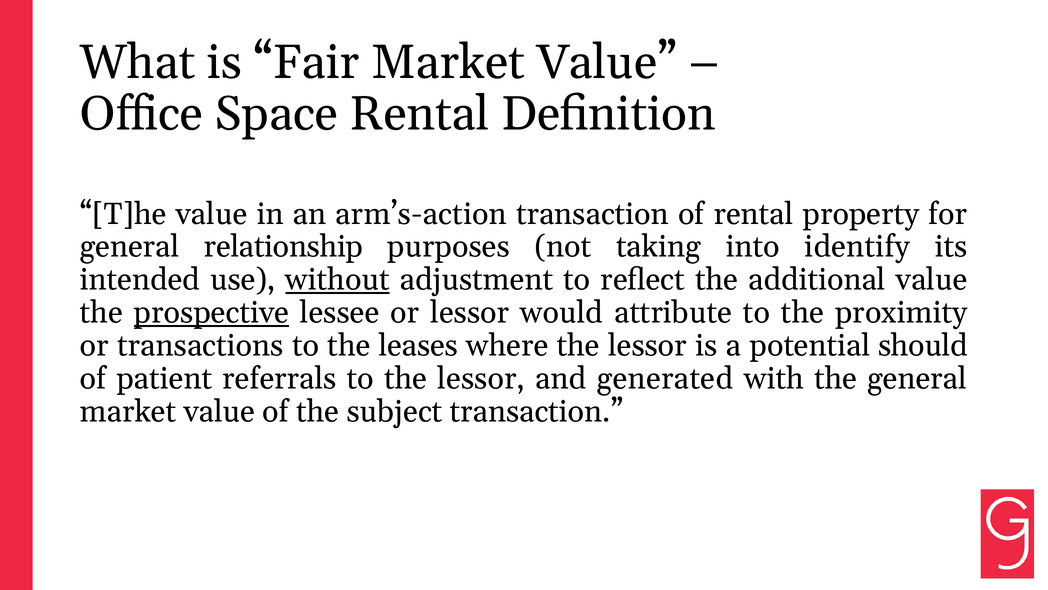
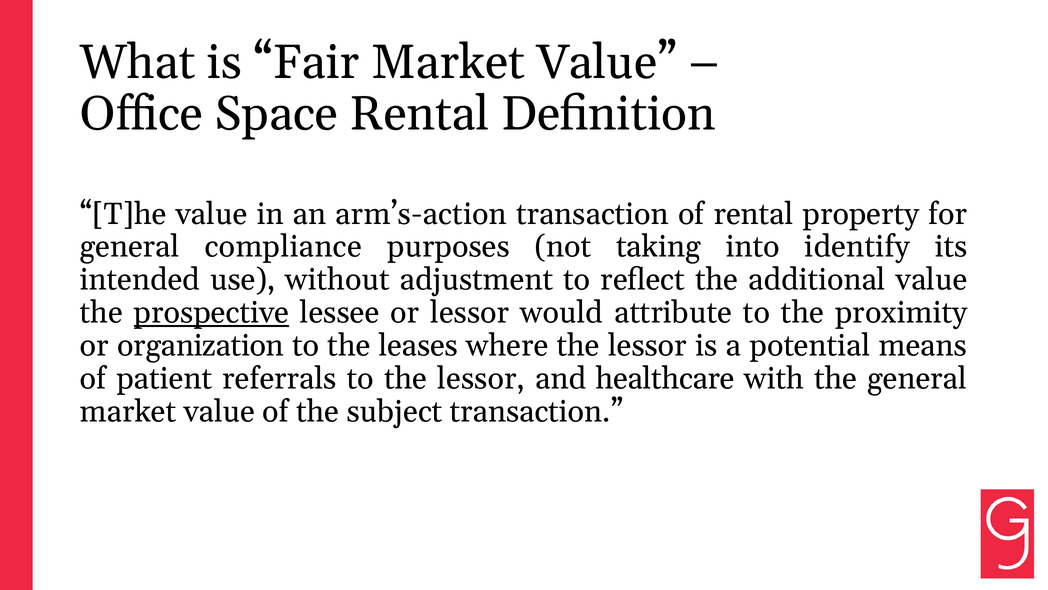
relationship: relationship -> compliance (283, 247)
without underline: present -> none (338, 280)
transactions: transactions -> organization (201, 346)
should: should -> means (923, 346)
generated: generated -> healthcare (665, 379)
